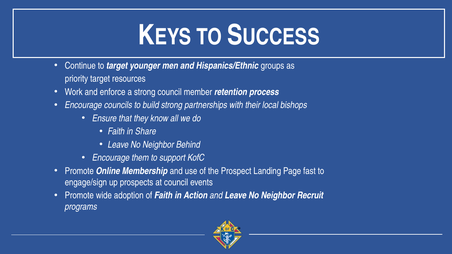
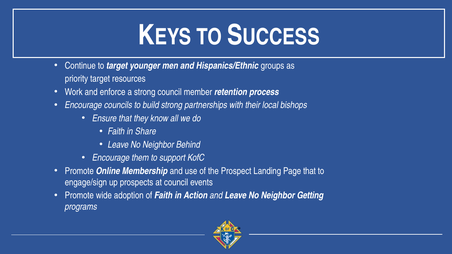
Page fast: fast -> that (309, 171)
Recruit: Recruit -> Getting (310, 196)
